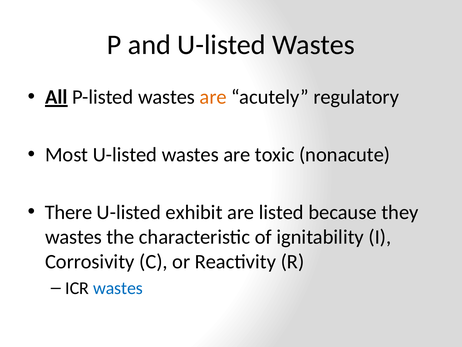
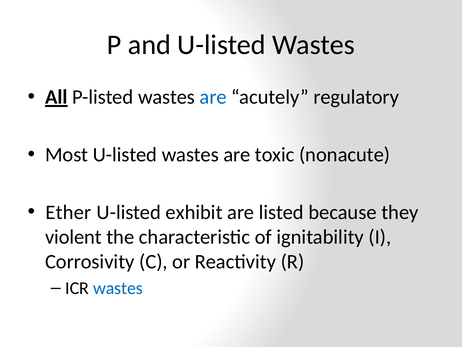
are colour: orange -> blue (213, 97)
There: There -> Ether (68, 212)
wastes: wastes -> violent (73, 237)
